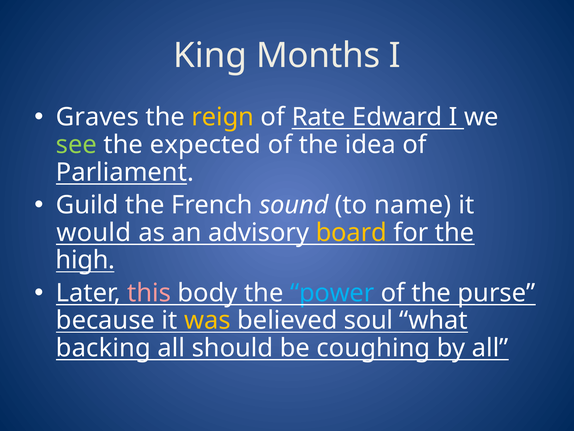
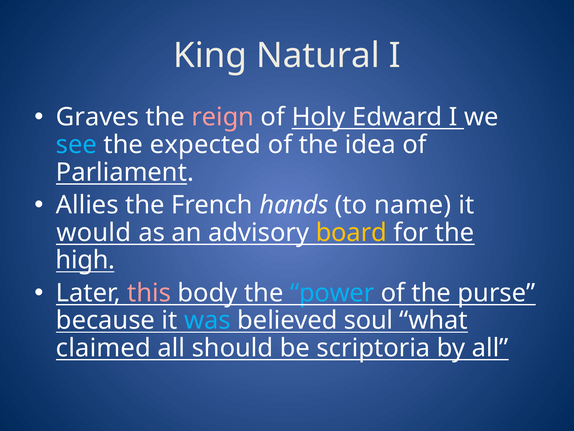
Months: Months -> Natural (318, 56)
reign colour: yellow -> pink (223, 117)
Rate: Rate -> Holy (319, 117)
see colour: light green -> light blue (76, 145)
Guild: Guild -> Allies (87, 205)
sound: sound -> hands (294, 205)
was colour: yellow -> light blue (207, 320)
backing: backing -> claimed (103, 348)
coughing: coughing -> scriptoria (373, 348)
